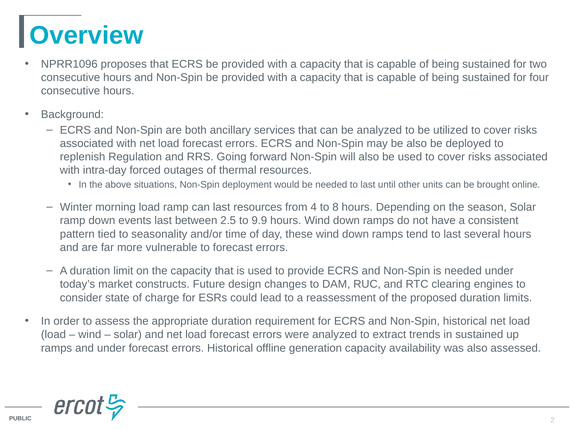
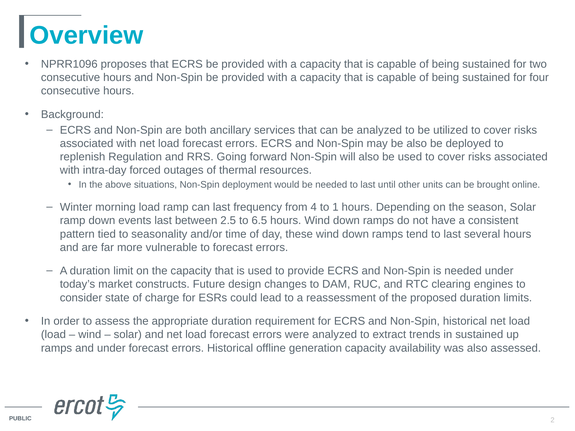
last resources: resources -> frequency (258, 207)
8: 8 -> 1 (335, 207)
9.9: 9.9 -> 6.5 (259, 221)
